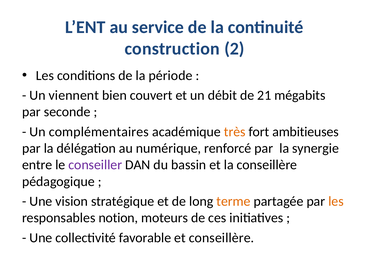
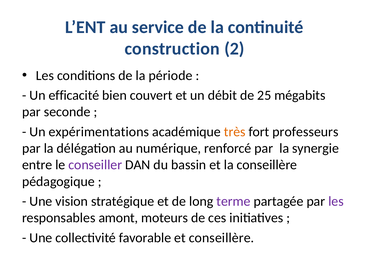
viennent: viennent -> efficacité (74, 95)
21: 21 -> 25 (264, 95)
complémentaires: complémentaires -> expérimentations (99, 132)
ambitieuses: ambitieuses -> professeurs (305, 132)
terme colour: orange -> purple (233, 201)
les colour: orange -> purple (336, 201)
notion: notion -> amont (118, 218)
